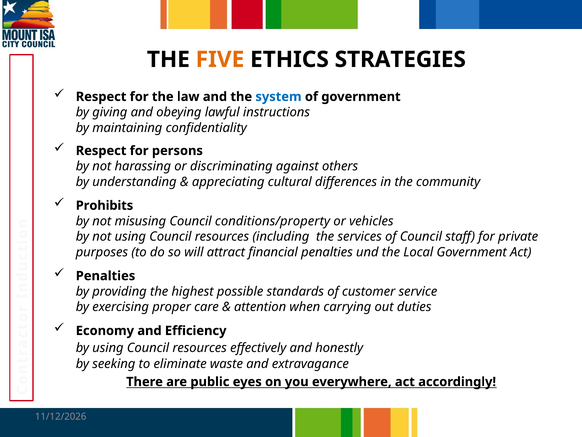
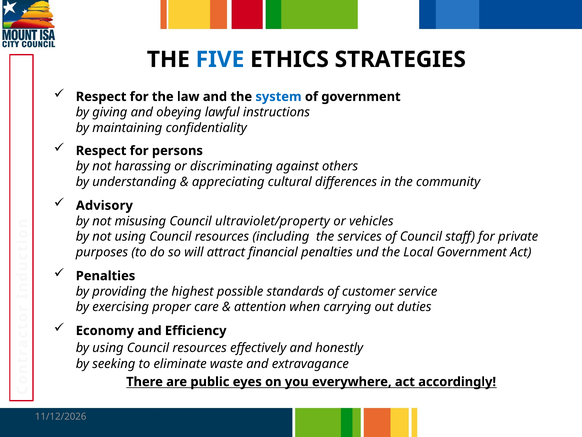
FIVE colour: orange -> blue (220, 59)
Prohibits: Prohibits -> Advisory (104, 205)
conditions/property: conditions/property -> ultraviolet/property (272, 221)
